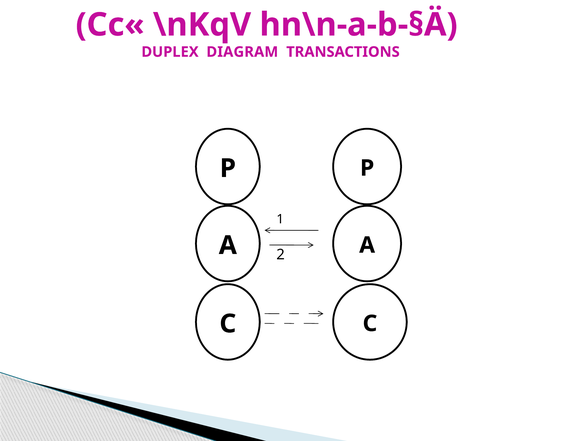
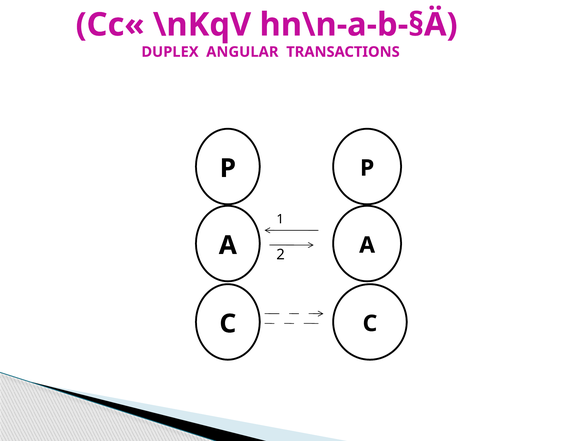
DIAGRAM: DIAGRAM -> ANGULAR (242, 52)
